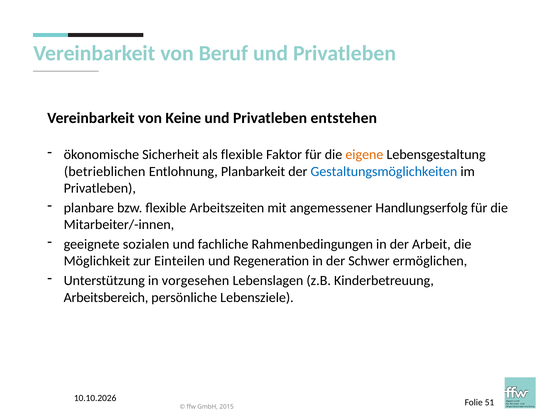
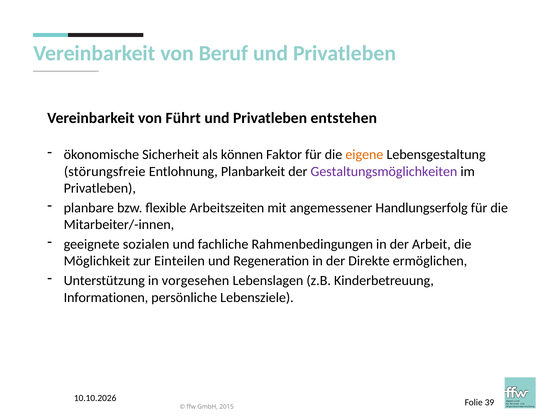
Keine: Keine -> Führt (183, 118)
als flexible: flexible -> können (242, 155)
betrieblichen: betrieblichen -> störungsfreie (105, 171)
Gestaltungsmöglichkeiten colour: blue -> purple (384, 171)
Schwer: Schwer -> Direkte (369, 261)
Arbeitsbereich: Arbeitsbereich -> Informationen (106, 297)
51: 51 -> 39 (489, 402)
